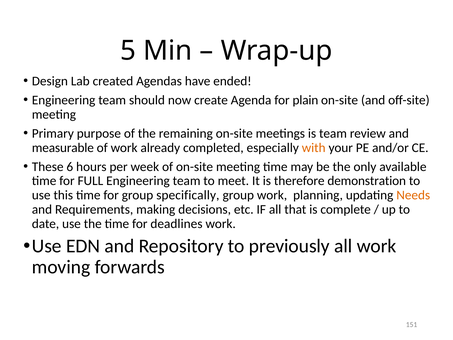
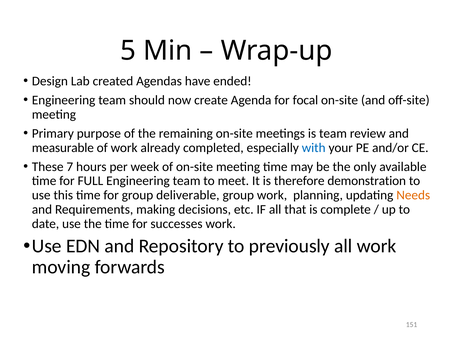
plain: plain -> focal (305, 100)
with colour: orange -> blue (314, 148)
6: 6 -> 7 (70, 167)
specifically: specifically -> deliverable (188, 195)
deadlines: deadlines -> successes (176, 224)
